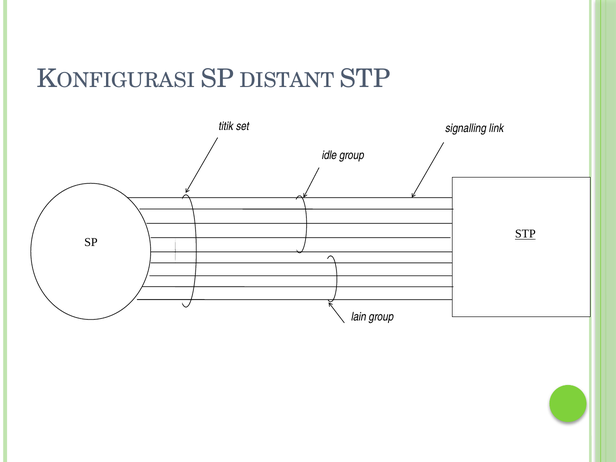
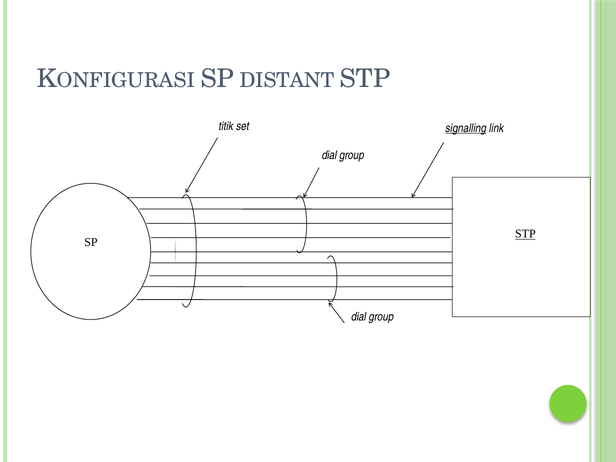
signalling underline: none -> present (466, 128)
idle: idle -> dial (329, 155)
lain: lain -> dial (359, 317)
